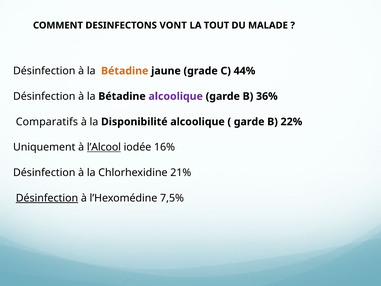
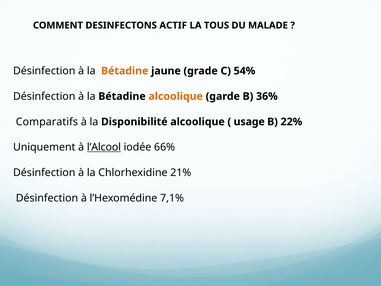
VONT: VONT -> ACTIF (173, 25)
TOUT: TOUT -> TOUS (216, 25)
44%: 44% -> 54% (244, 71)
alcoolique colour: purple -> orange (176, 96)
garde: garde -> usage (249, 122)
16%: 16% -> 66% (165, 147)
Désinfection underline: present -> none (47, 198)
7,5%: 7,5% -> 7,1% (172, 198)
